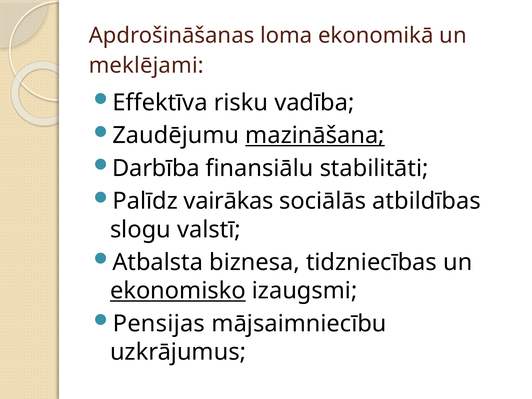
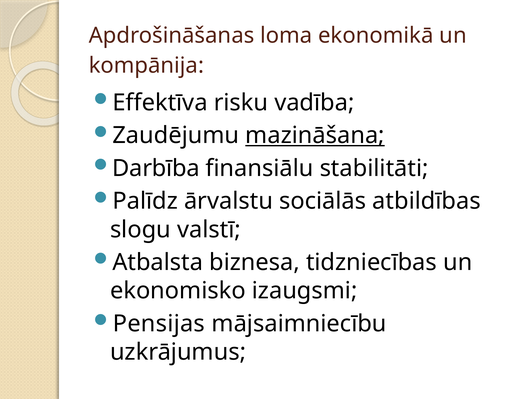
meklējami: meklējami -> kompānija (146, 66)
vairākas: vairākas -> ārvalstu (228, 201)
ekonomisko underline: present -> none (178, 291)
